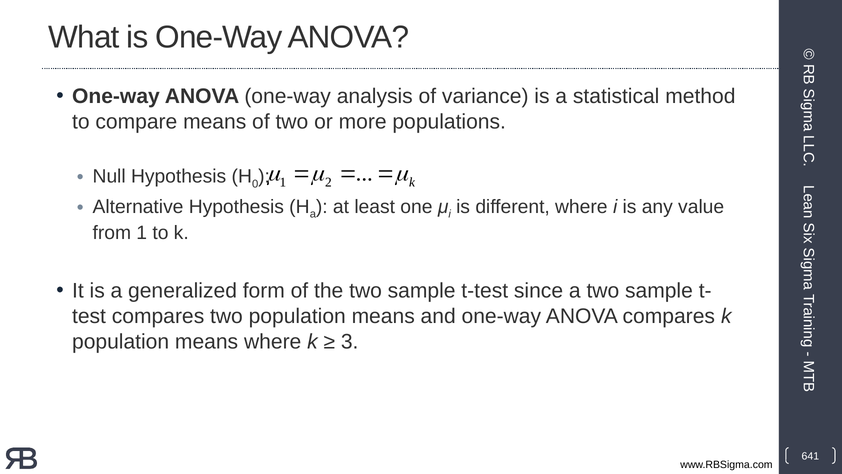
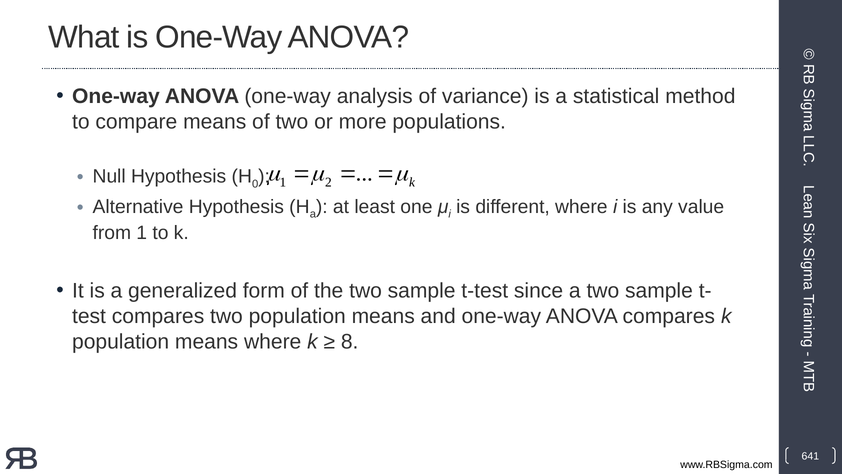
3: 3 -> 8 (350, 341)
